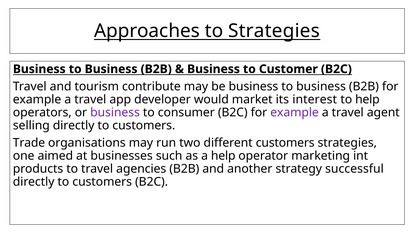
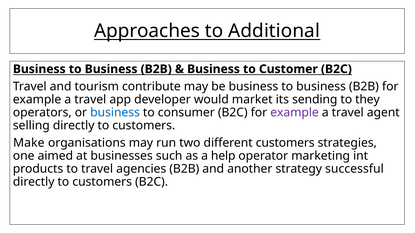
to Strategies: Strategies -> Additional (274, 31)
interest: interest -> sending (315, 100)
to help: help -> they (367, 100)
business colour: purple -> blue (115, 113)
Trade: Trade -> Make (29, 143)
